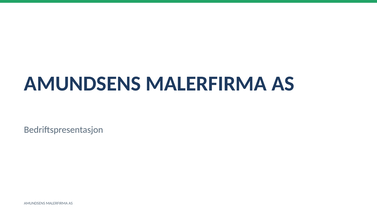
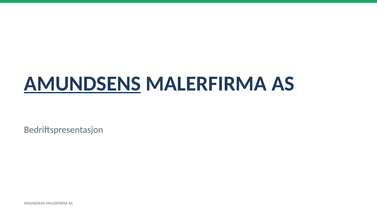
AMUNDSENS underline: none -> present (82, 84)
